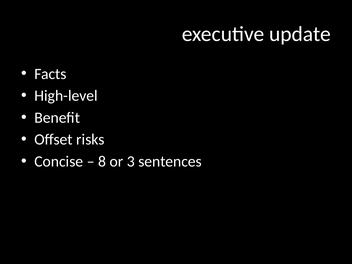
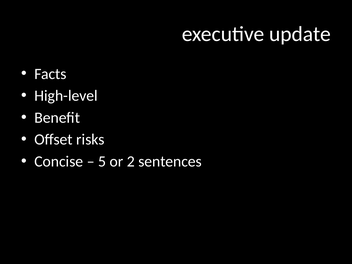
8: 8 -> 5 (102, 161)
3: 3 -> 2 (131, 161)
